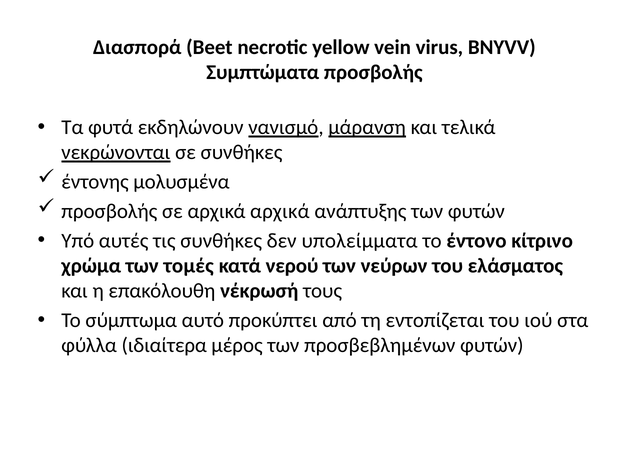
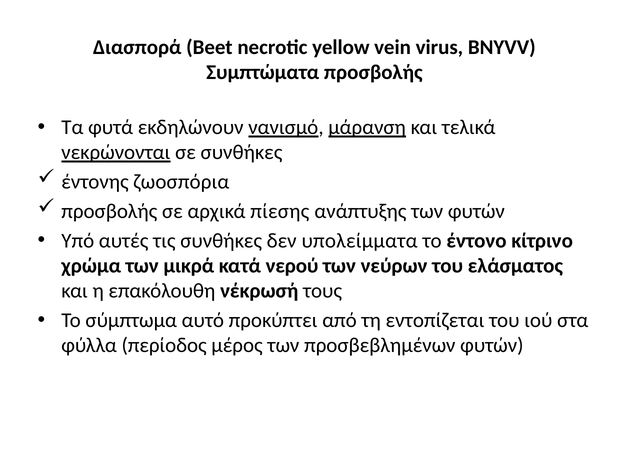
μολυσμένα: μολυσμένα -> ζωοσπόρια (181, 182)
αρχικά αρχικά: αρχικά -> πίεσης (280, 211)
τομές: τομές -> μικρά (189, 266)
ιδιαίτερα: ιδιαίτερα -> περίοδος (164, 345)
